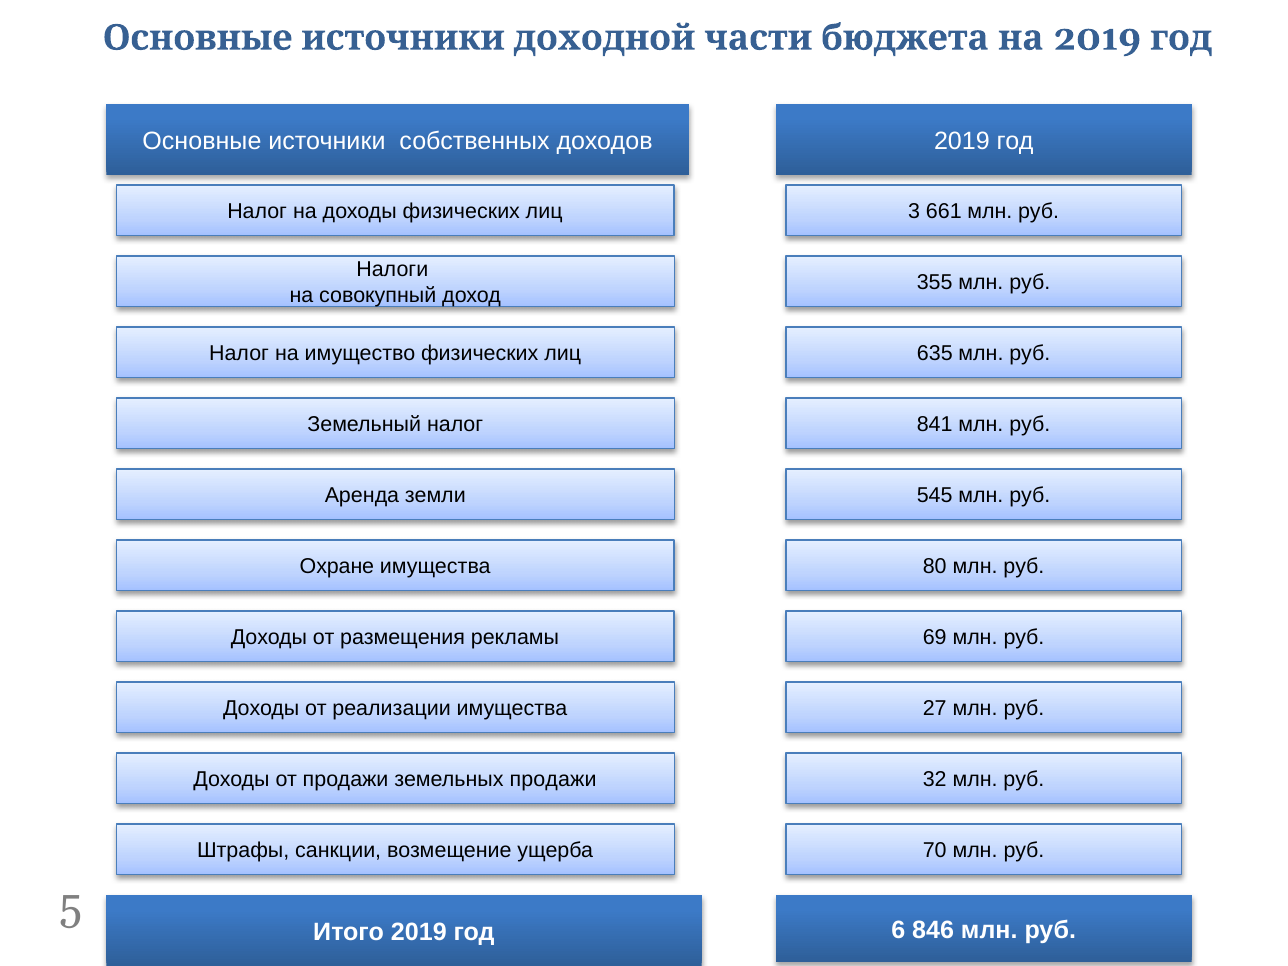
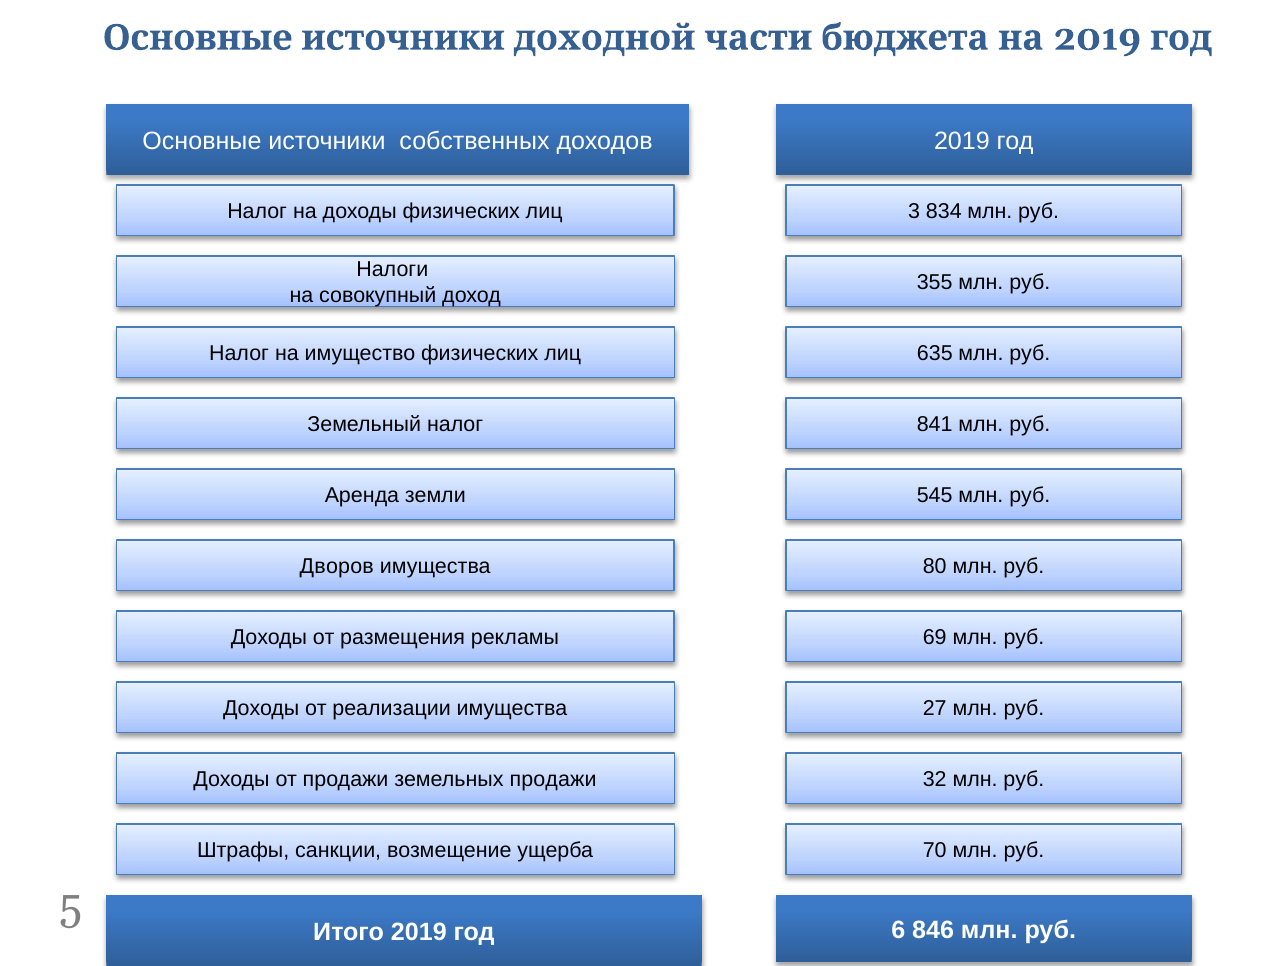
661: 661 -> 834 (944, 212)
Охране: Охране -> Дворов (337, 567)
